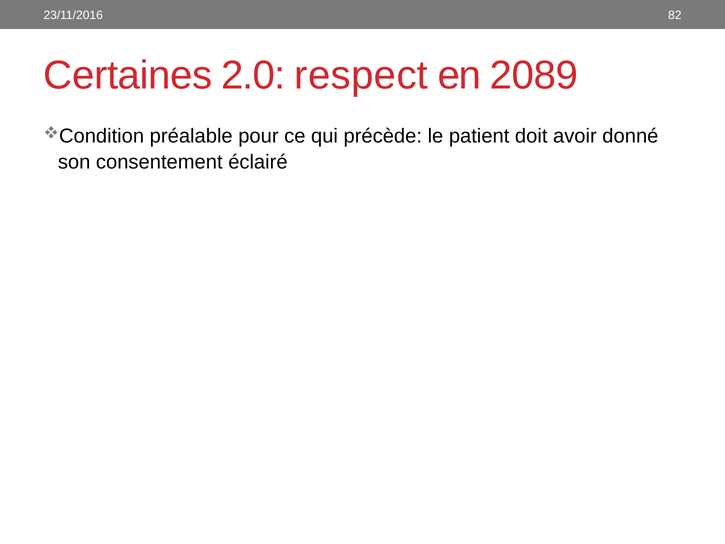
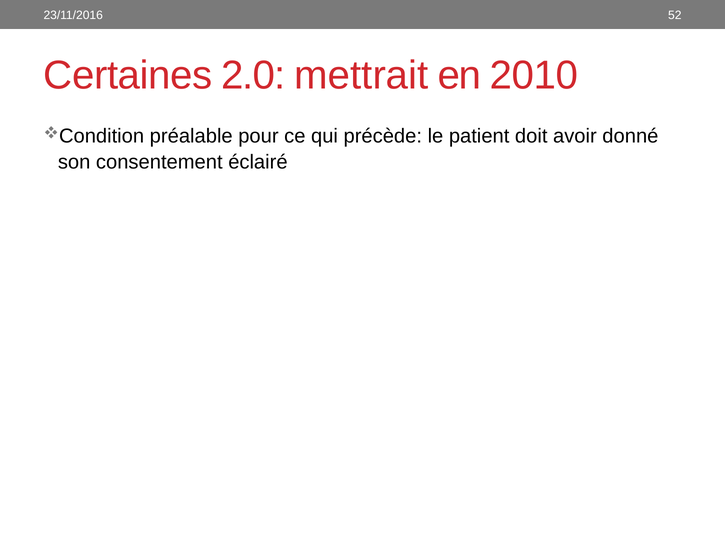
82: 82 -> 52 (675, 15)
respect: respect -> mettrait (361, 75)
2089: 2089 -> 2010 (534, 75)
